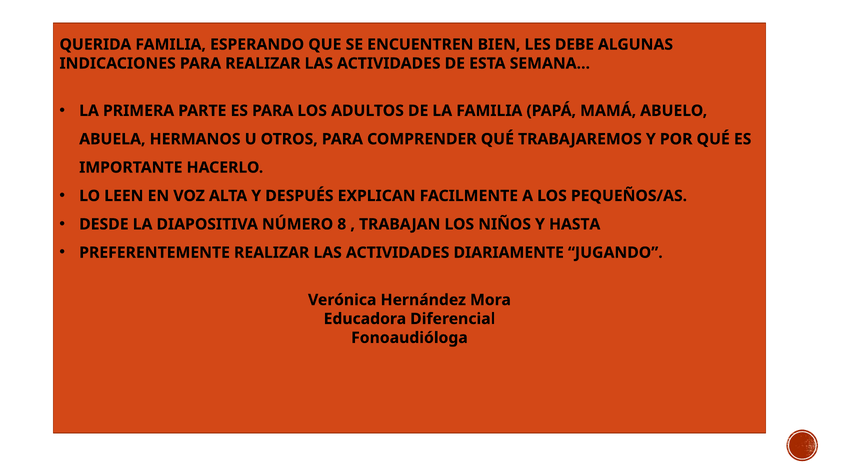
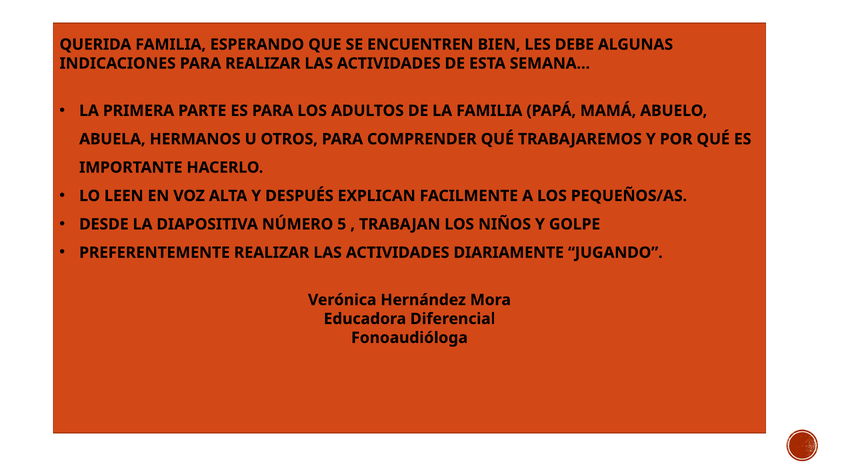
8: 8 -> 5 (342, 224)
HASTA: HASTA -> GOLPE (575, 224)
